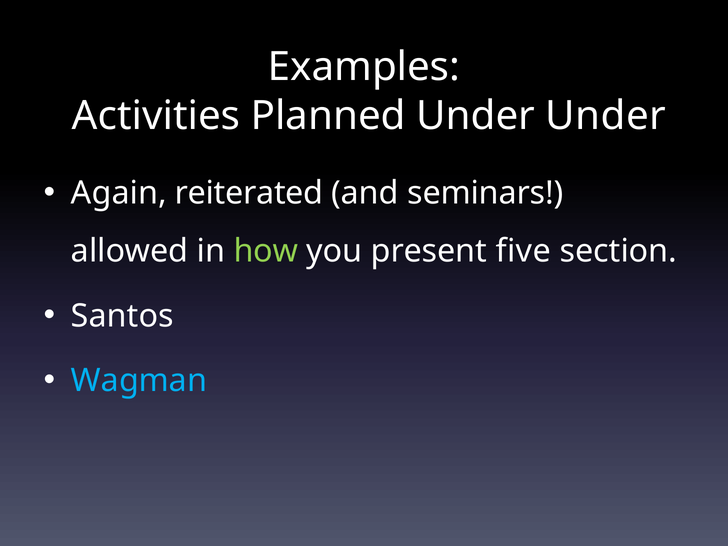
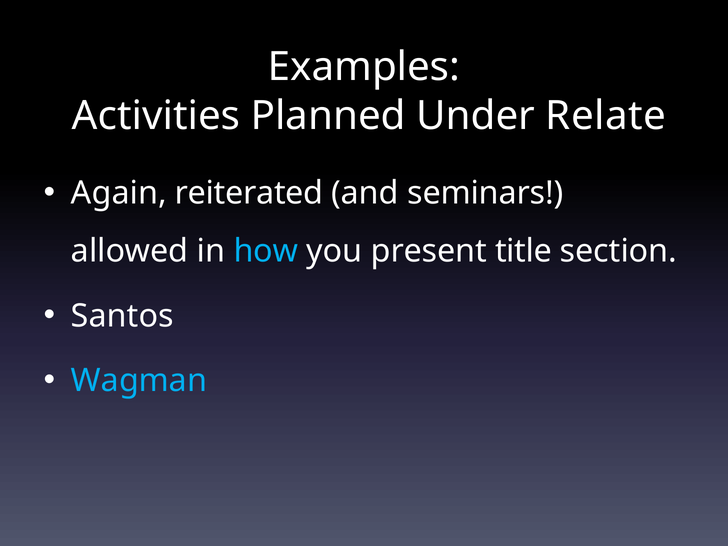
Under Under: Under -> Relate (606, 116)
how colour: light green -> light blue (266, 251)
five: five -> title (524, 251)
